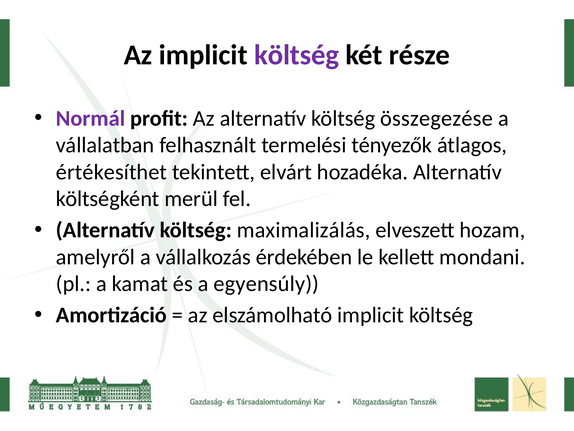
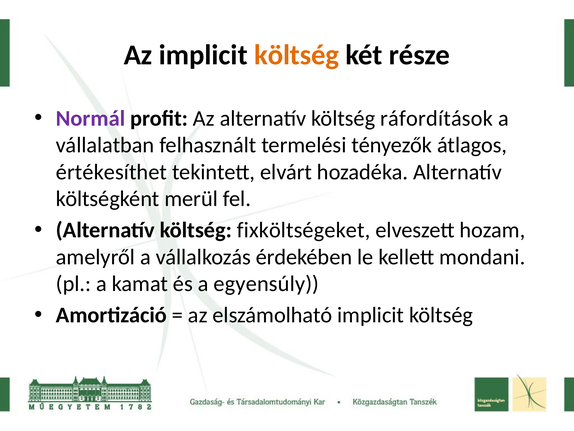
költség colour: purple -> orange (297, 55)
összegezése: összegezése -> ráfordítások (437, 118)
maximalizálás: maximalizálás -> fixköltségeket (304, 230)
